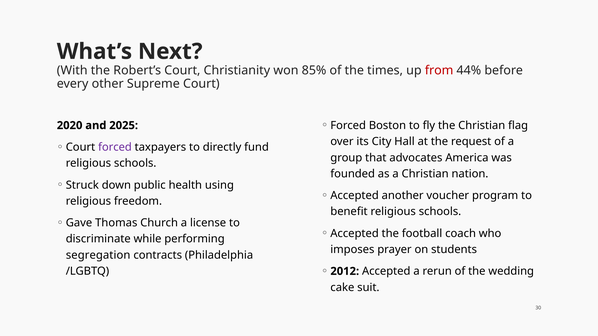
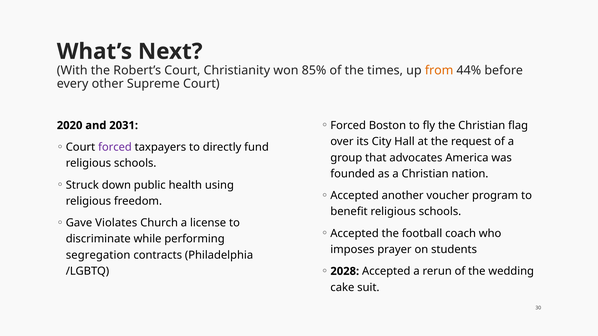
from colour: red -> orange (439, 70)
2025: 2025 -> 2031 (124, 126)
Thomas: Thomas -> Violates (116, 223)
2012: 2012 -> 2028 (345, 272)
